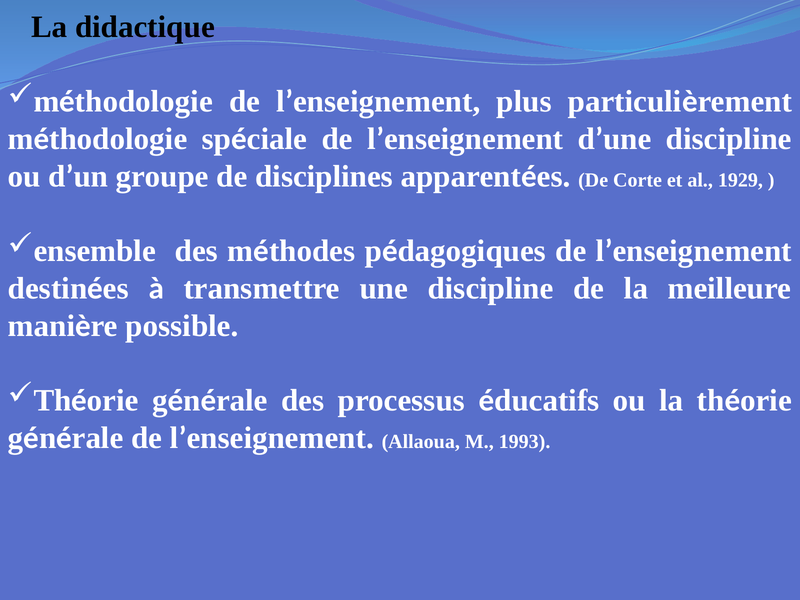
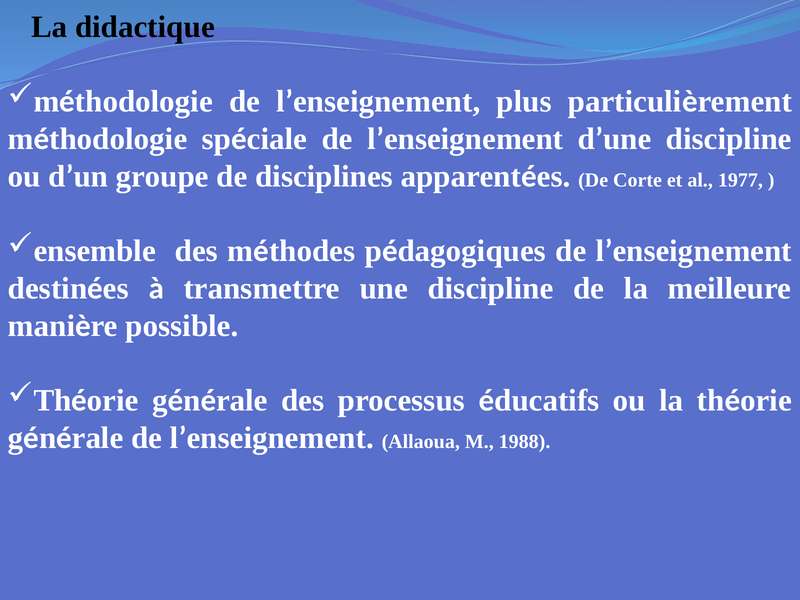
1929: 1929 -> 1977 (740, 180)
1993: 1993 -> 1988 (525, 441)
